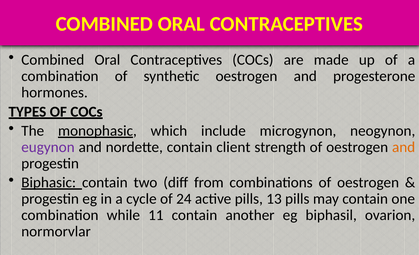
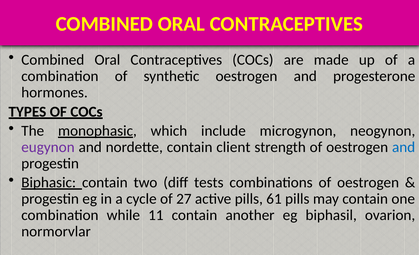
and colour: orange -> blue (404, 147)
from: from -> tests (209, 183)
24: 24 -> 27 (184, 199)
13: 13 -> 61 (274, 199)
